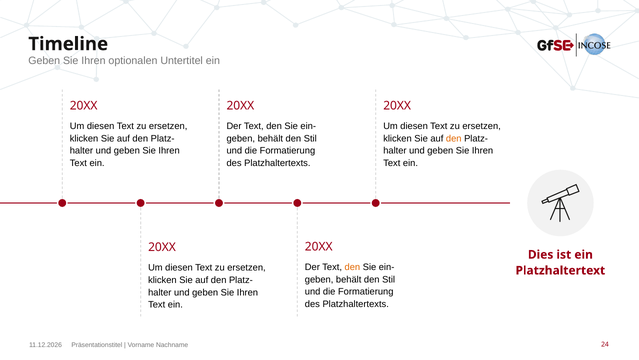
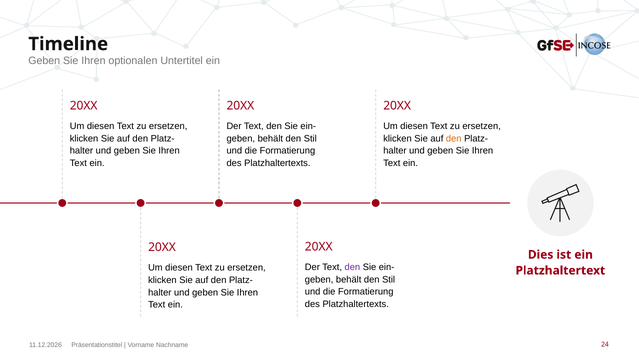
den colour: orange -> purple (352, 267)
